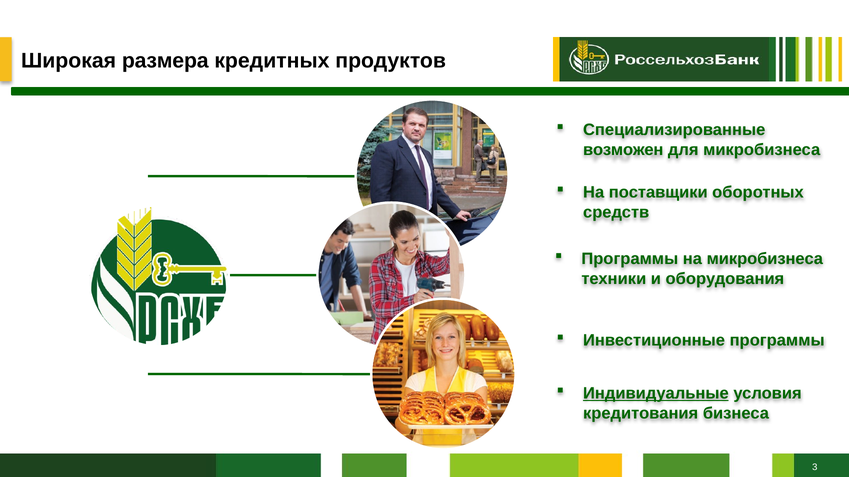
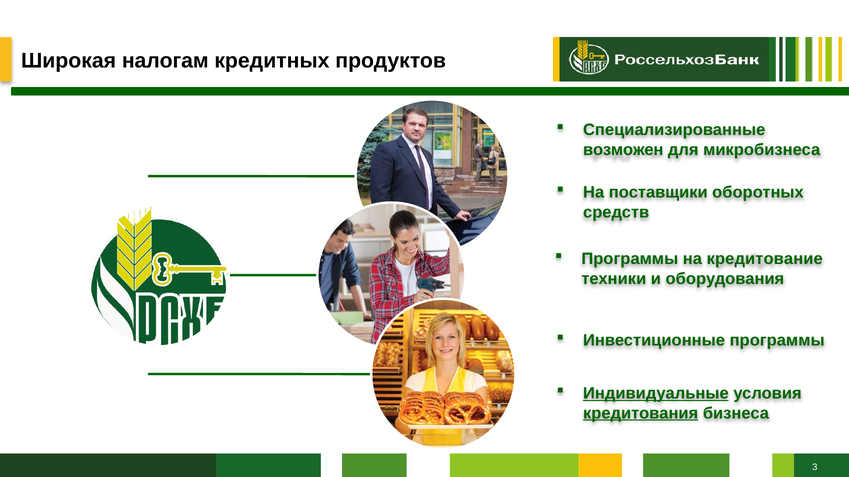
размера: размера -> налогам (165, 61)
на микробизнеса: микробизнеса -> кредитование (765, 259)
кредитования underline: none -> present (641, 414)
